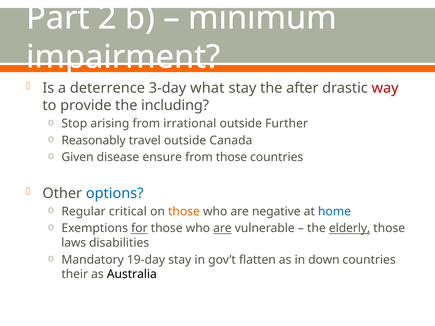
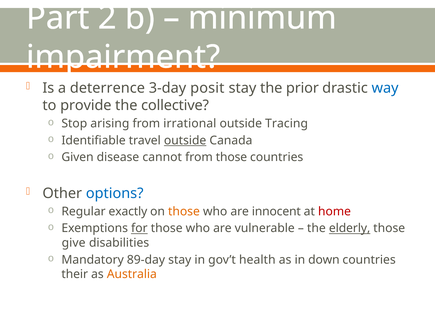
what: what -> posit (207, 88)
after: after -> prior (302, 88)
way colour: red -> blue (385, 88)
including: including -> collective (175, 105)
Further: Further -> Tracing (287, 124)
Reasonably: Reasonably -> Identifiable (94, 141)
outside underline: none -> present (185, 141)
ensure: ensure -> cannot (162, 157)
critical: critical -> exactly (128, 212)
negative: negative -> innocent (276, 212)
home colour: blue -> red (335, 212)
are underline: present -> none (222, 229)
laws: laws -> give (74, 243)
19-day: 19-day -> 89-day (146, 260)
flatten: flatten -> health (257, 260)
Australia colour: black -> orange (132, 274)
